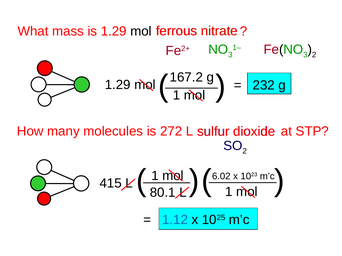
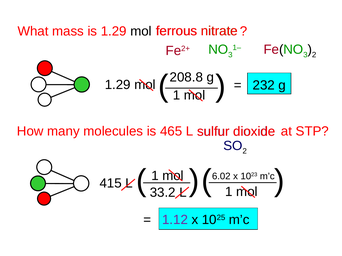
167.2: 167.2 -> 208.8 (186, 77)
272: 272 -> 465 (171, 132)
80.1: 80.1 -> 33.2 (163, 193)
1.12 colour: blue -> purple (175, 220)
